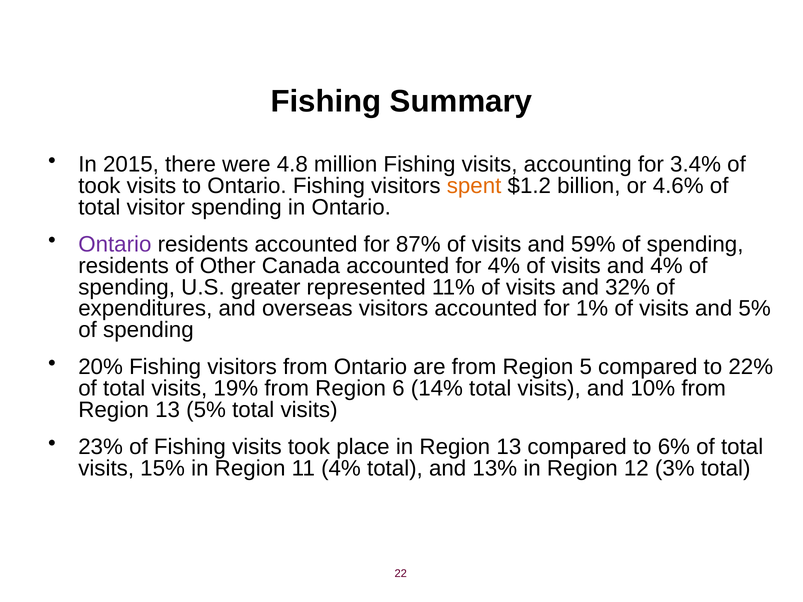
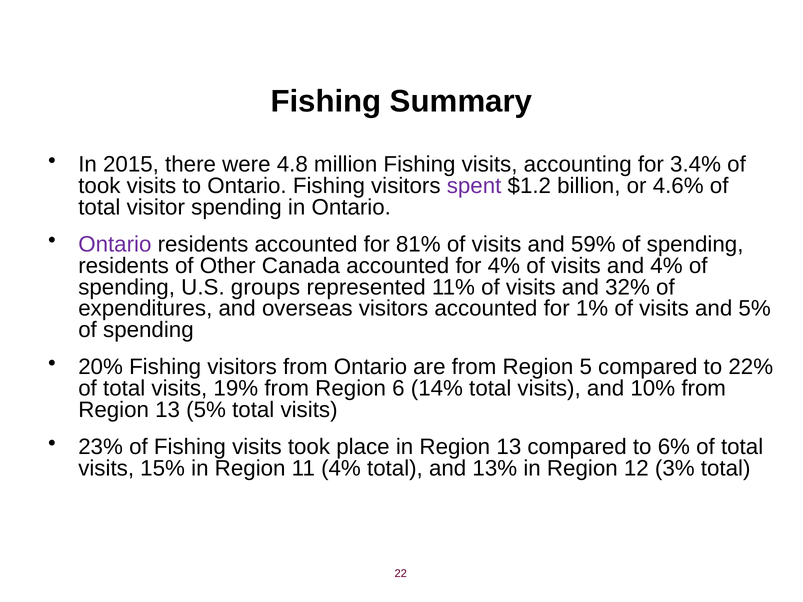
spent colour: orange -> purple (474, 186)
87%: 87% -> 81% (418, 244)
greater: greater -> groups (265, 287)
